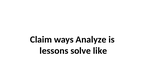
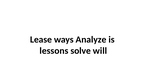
Claim: Claim -> Lease (41, 40)
like: like -> will (100, 51)
